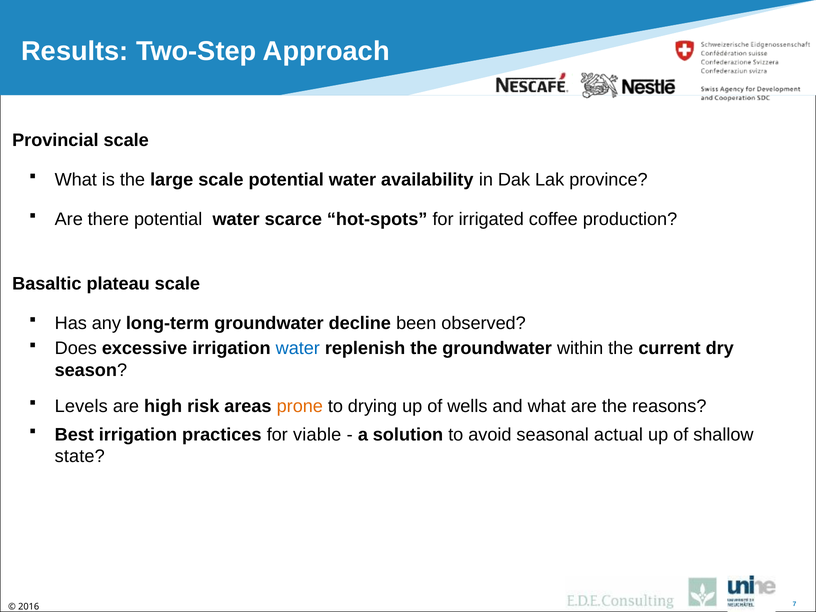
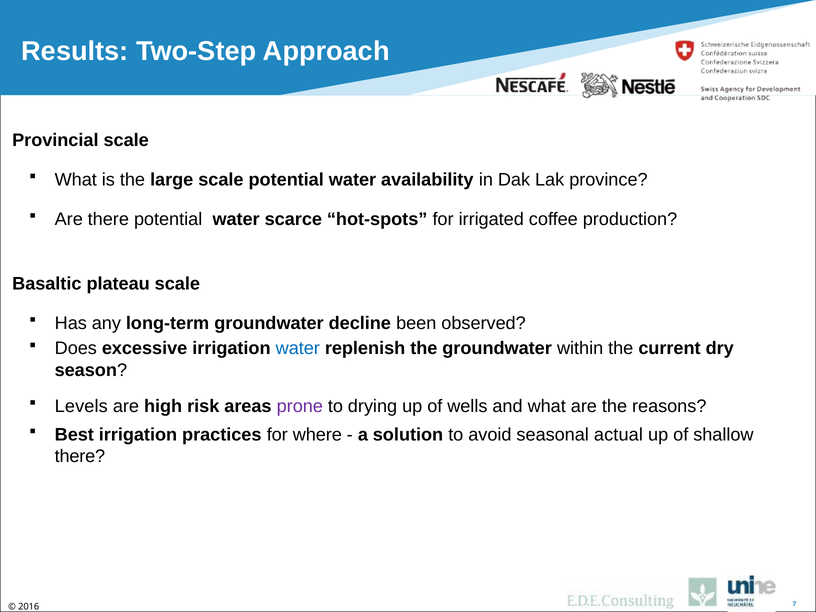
prone colour: orange -> purple (300, 406)
viable: viable -> where (317, 435)
state: state -> there (80, 456)
